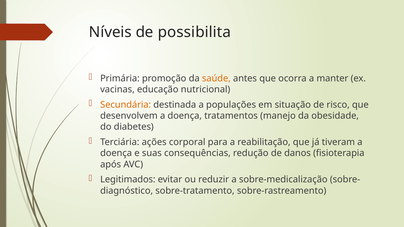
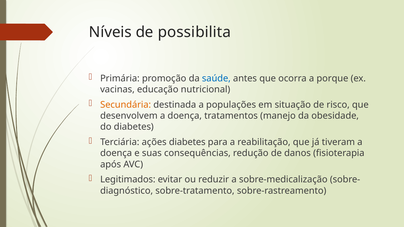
saúde colour: orange -> blue (216, 78)
manter: manter -> porque (332, 78)
ações corporal: corporal -> diabetes (187, 142)
